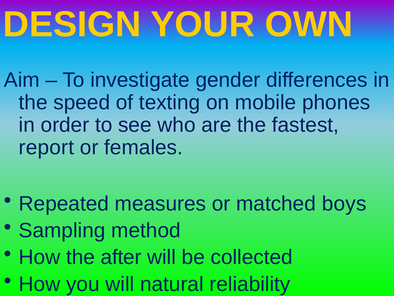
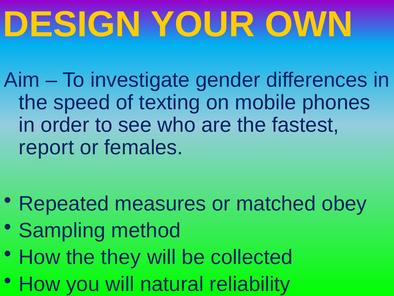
boys: boys -> obey (344, 203)
after: after -> they (121, 257)
